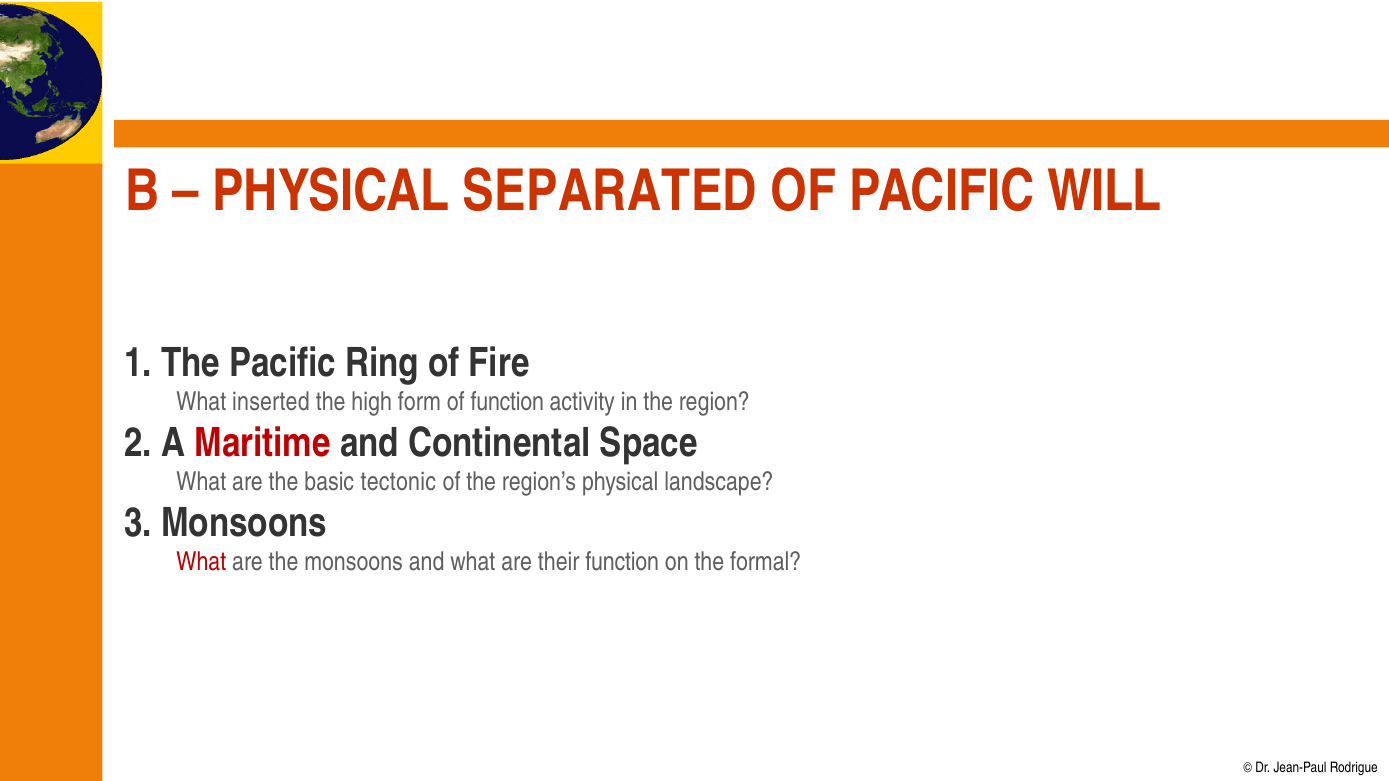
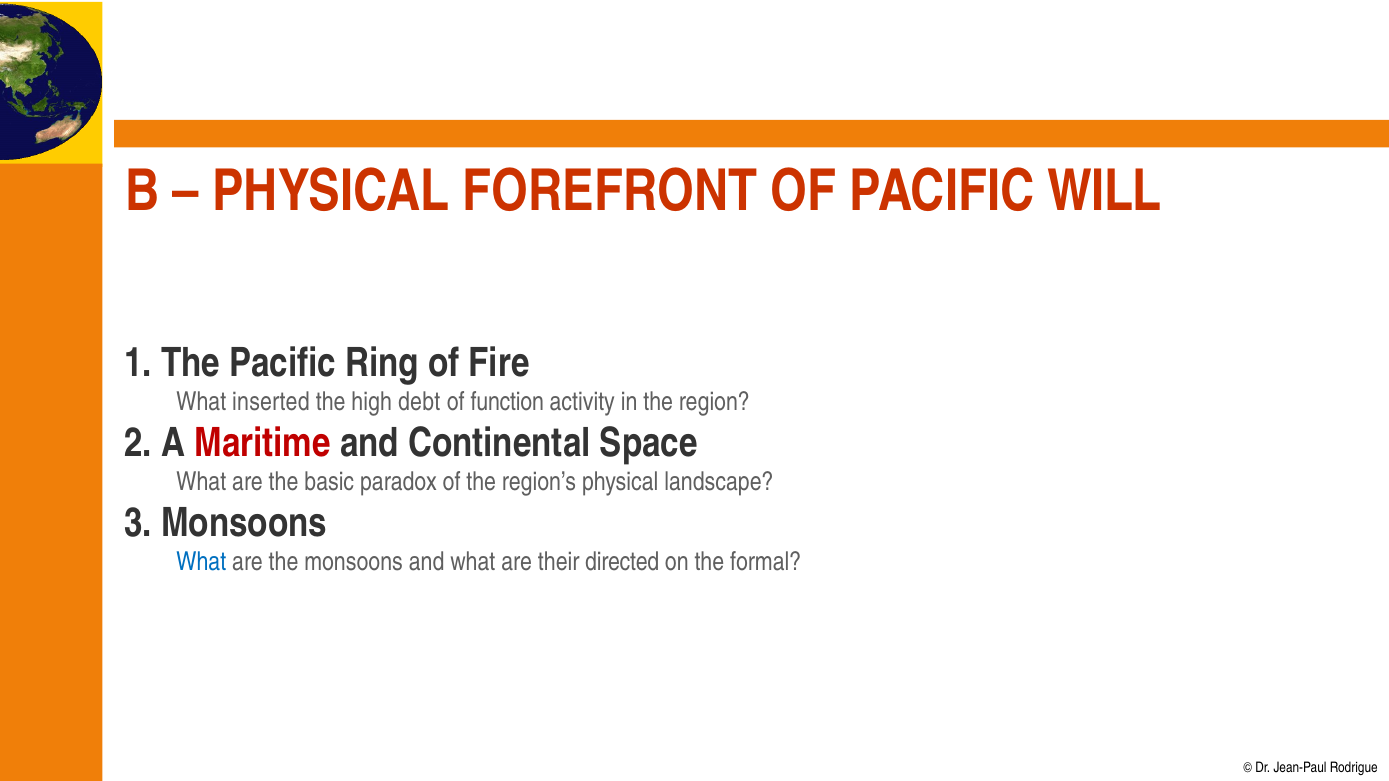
SEPARATED: SEPARATED -> FOREFRONT (610, 192)
form: form -> debt (419, 402)
tectonic: tectonic -> paradox (399, 482)
What colour: red -> blue (201, 562)
their function: function -> directed (622, 562)
